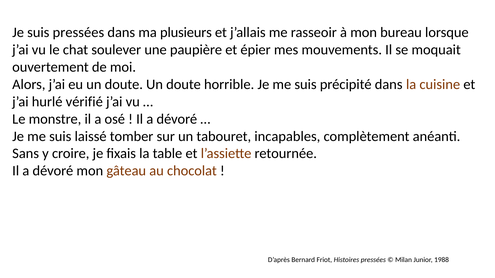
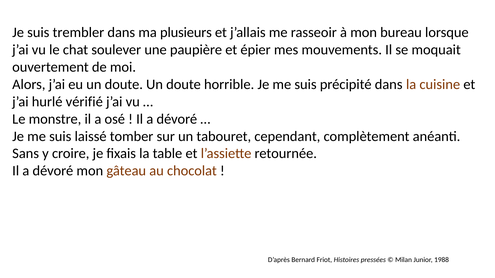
suis pressées: pressées -> trembler (78, 32)
incapables: incapables -> cependant (287, 136)
